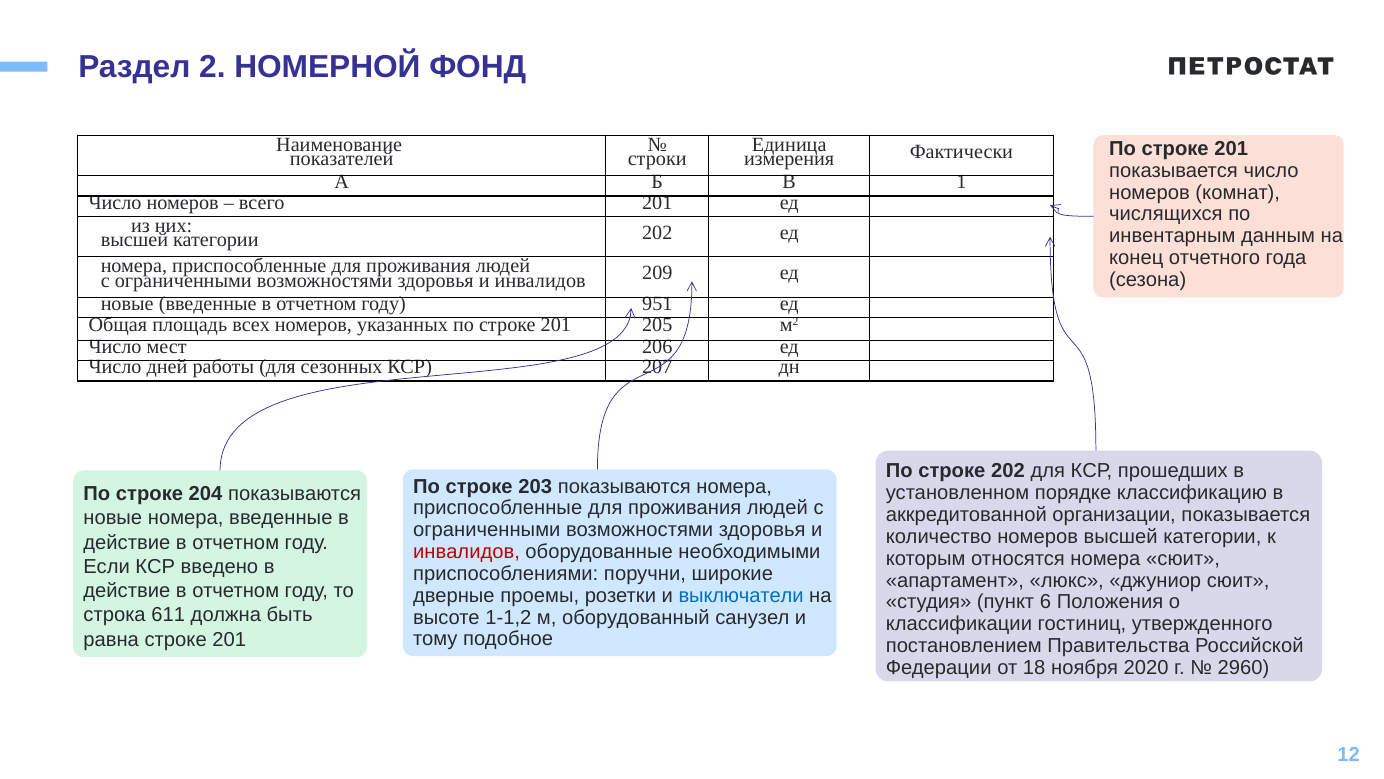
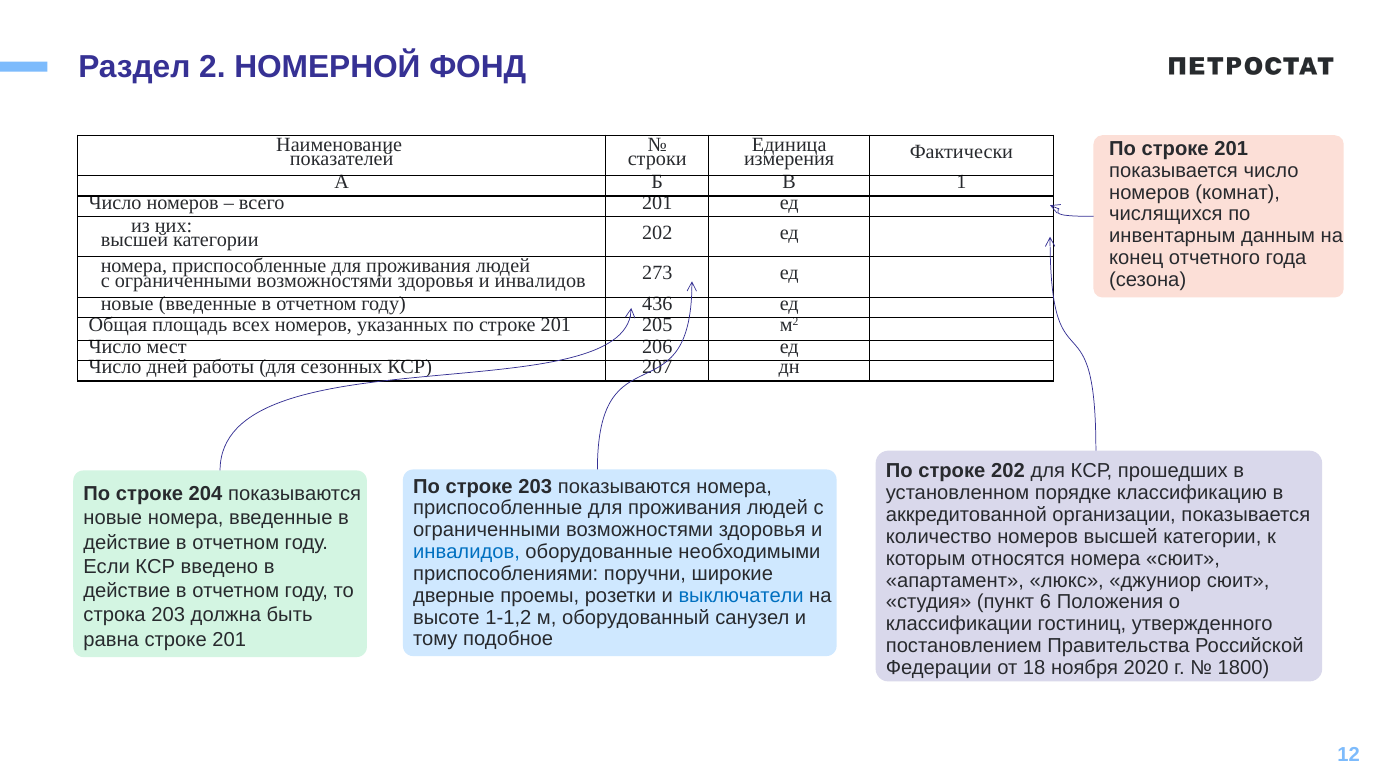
209: 209 -> 273 (657, 273)
951: 951 -> 436 (657, 303)
инвалидов colour: red -> blue (466, 552)
строка 611: 611 -> 203 (168, 615)
2960: 2960 -> 1800 (1243, 667)
